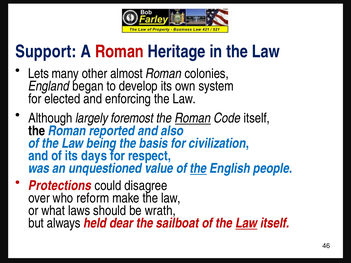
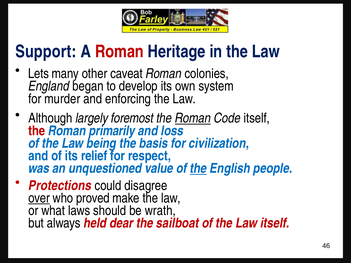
almost: almost -> caveat (127, 74)
elected: elected -> murder (62, 99)
the colour: black -> red (37, 131)
reported: reported -> primarily (112, 131)
also: also -> loss (172, 131)
days: days -> relief (94, 156)
over underline: none -> present (39, 198)
reform: reform -> proved (93, 198)
Law underline: present -> none (246, 223)
